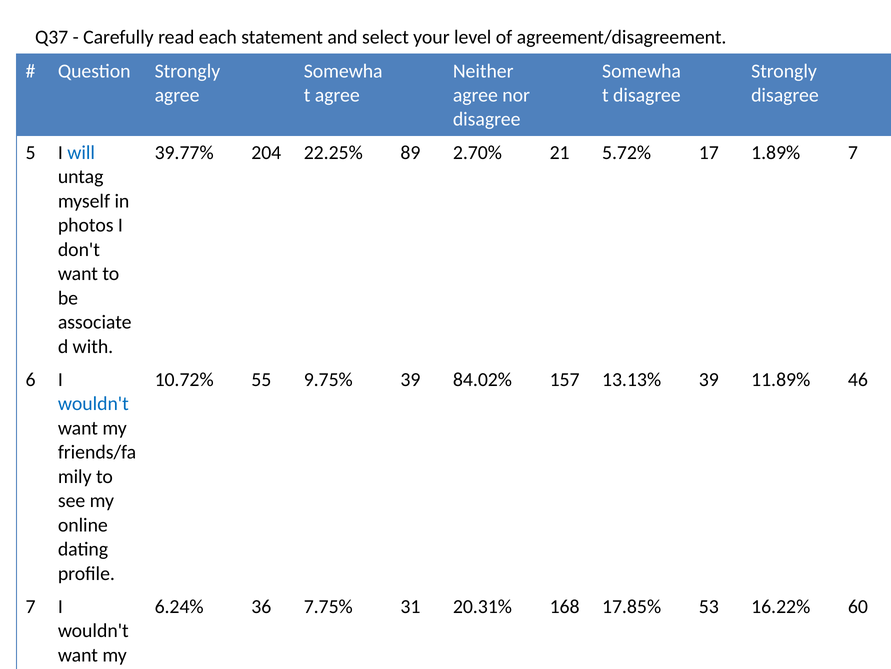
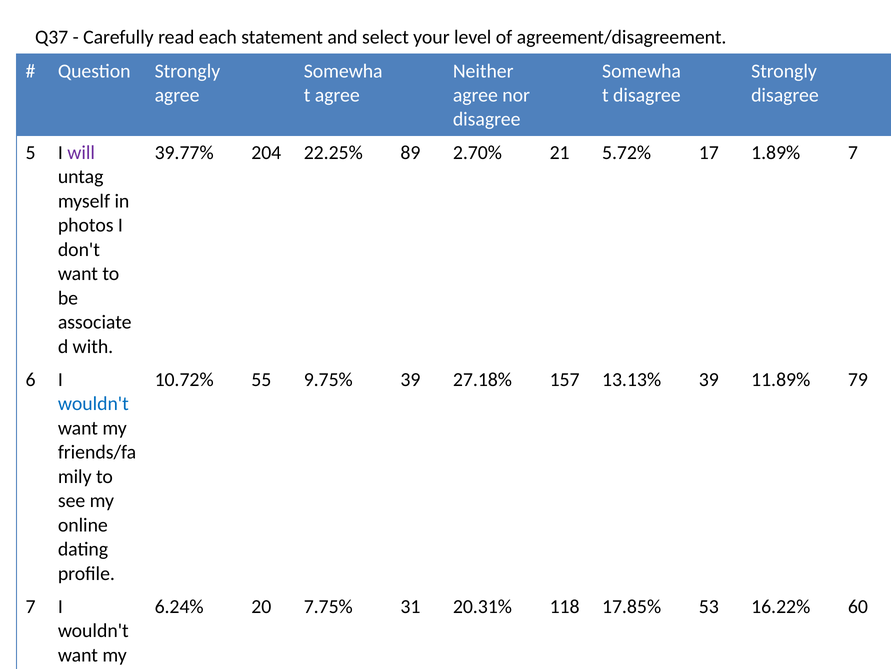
will colour: blue -> purple (81, 152)
84.02%: 84.02% -> 27.18% (482, 379)
46: 46 -> 79 (858, 379)
36: 36 -> 20 (261, 606)
168: 168 -> 118 (565, 606)
